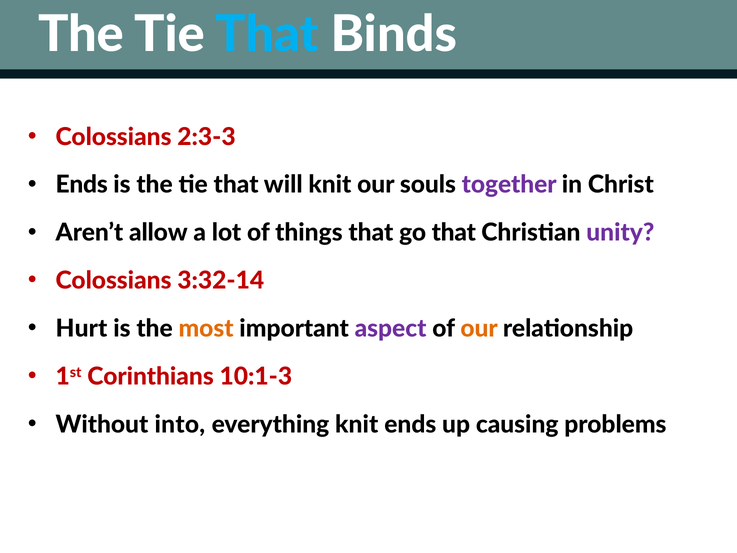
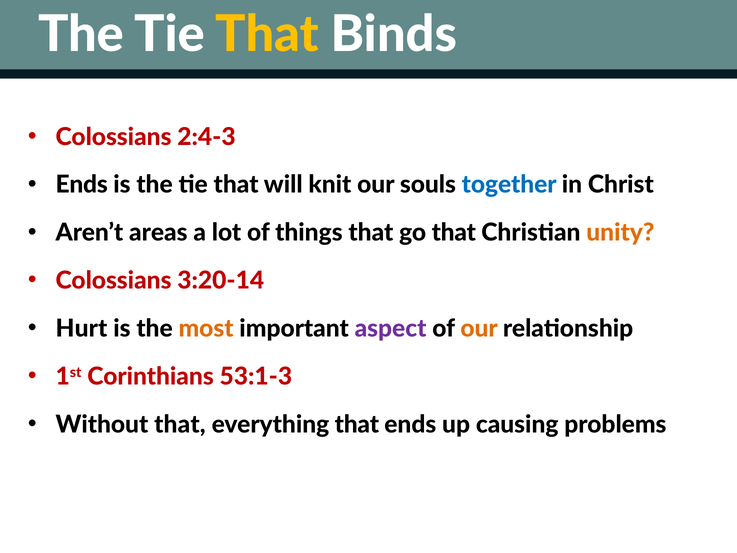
That colour: light blue -> yellow (267, 35)
2:3-3: 2:3-3 -> 2:4-3 (206, 137)
together colour: purple -> blue (509, 185)
allow: allow -> areas (158, 233)
unity colour: purple -> orange (620, 233)
3:32-14: 3:32-14 -> 3:20-14 (221, 281)
10:1-3: 10:1-3 -> 53:1-3 (256, 376)
Without into: into -> that (180, 424)
everything knit: knit -> that (357, 424)
